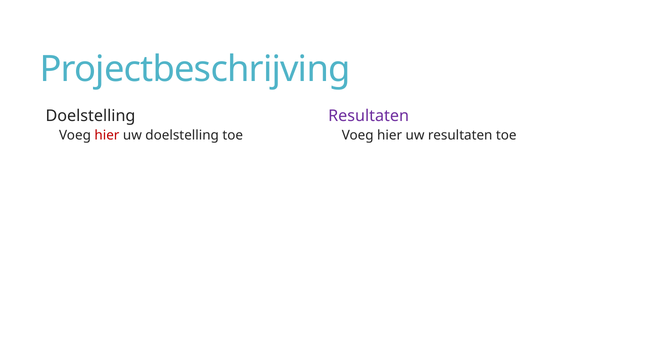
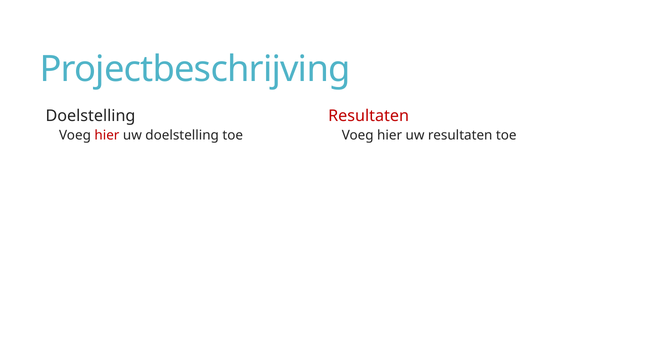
Resultaten colour: purple -> red (369, 116)
